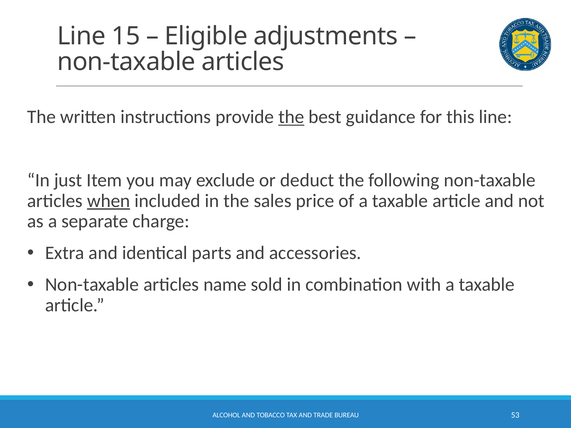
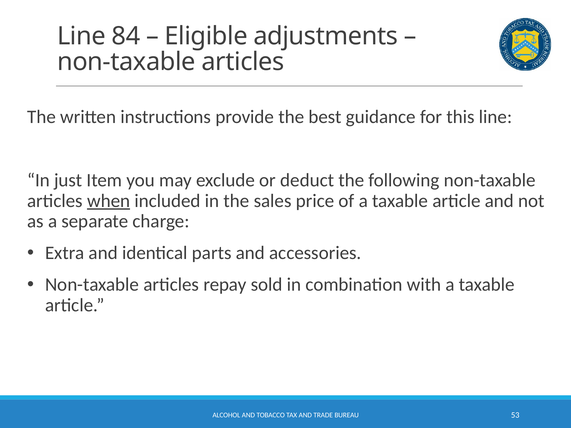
15: 15 -> 84 (126, 36)
the underline: present -> none (291, 117)
name: name -> repay (225, 285)
